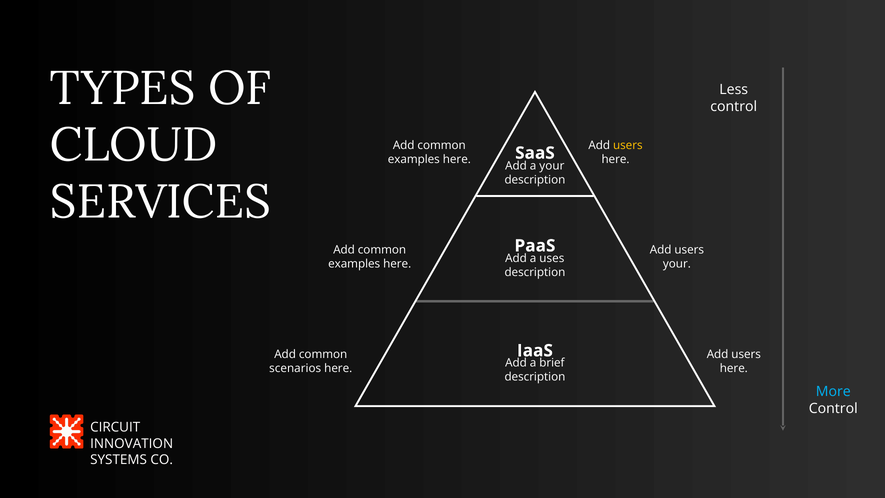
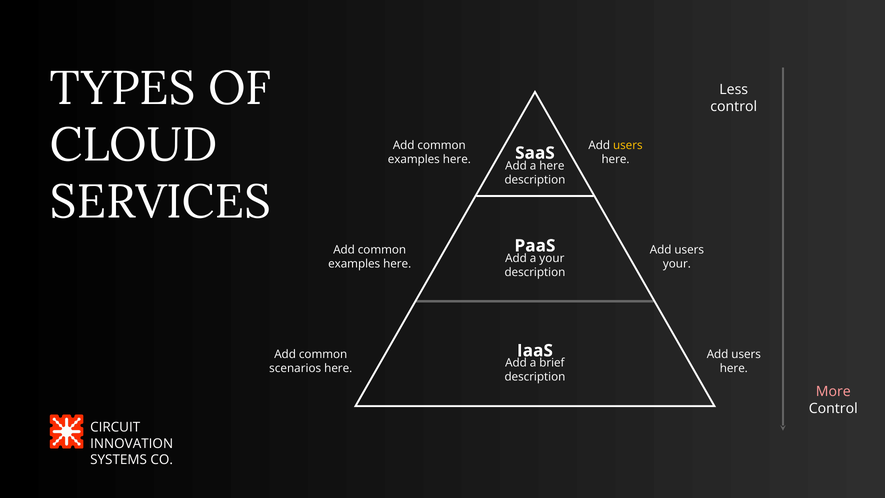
a your: your -> here (552, 166)
a uses: uses -> your (552, 258)
More colour: light blue -> pink (833, 391)
